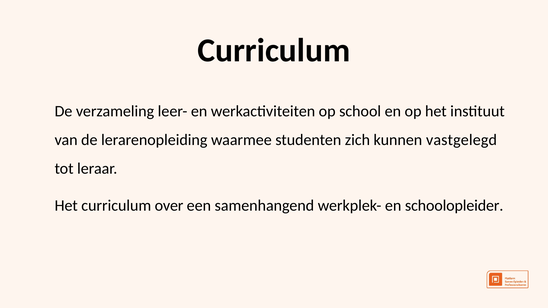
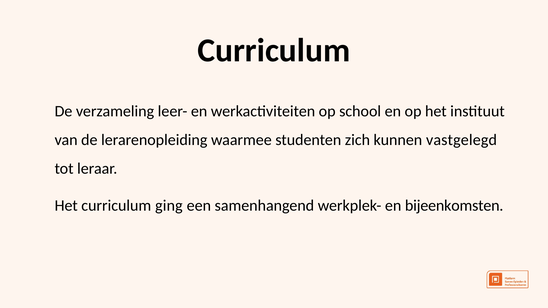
over: over -> ging (169, 206)
schoolopleider: schoolopleider -> bijeenkomsten (454, 206)
